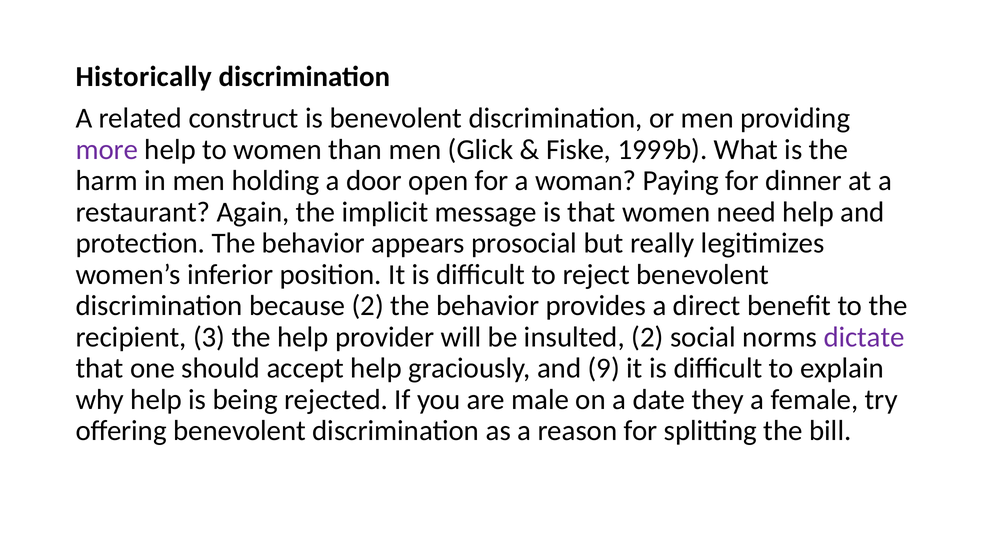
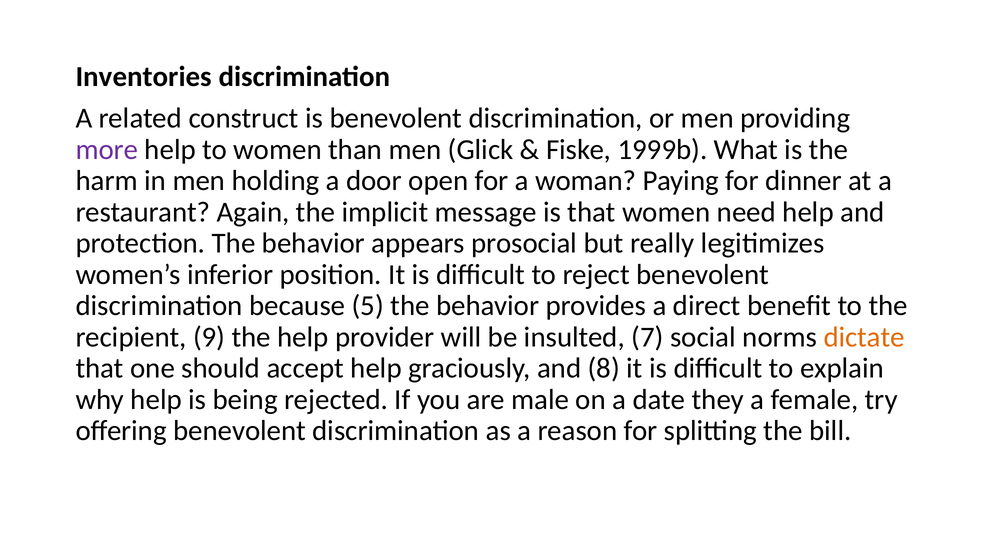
Historically: Historically -> Inventories (144, 77)
because 2: 2 -> 5 (368, 306)
3: 3 -> 9 (209, 337)
insulted 2: 2 -> 7 (648, 337)
dictate colour: purple -> orange (864, 337)
9: 9 -> 8 (604, 368)
